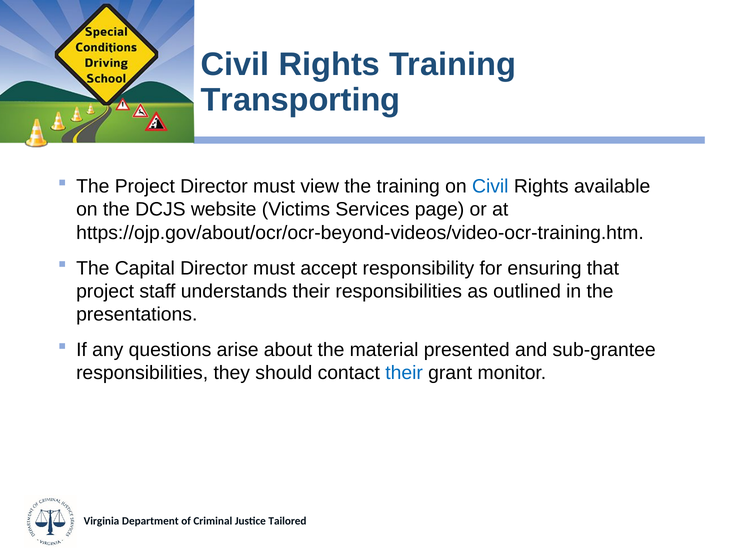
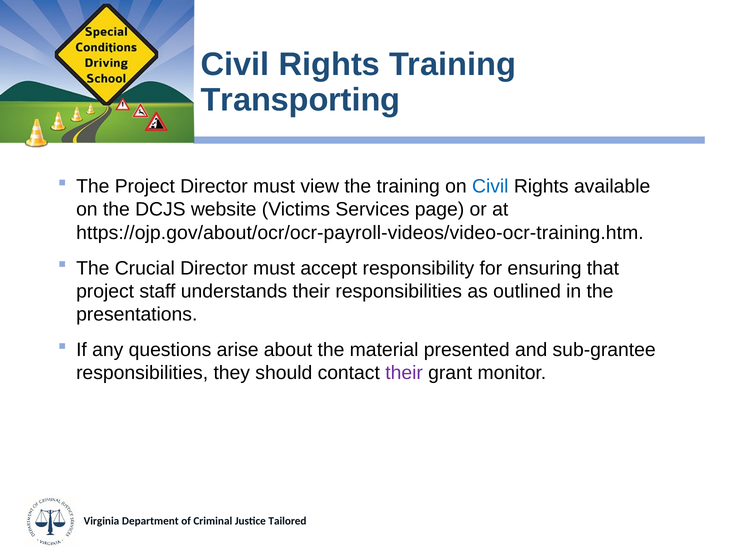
https://ojp.gov/about/ocr/ocr-beyond-videos/video-ocr-training.htm: https://ojp.gov/about/ocr/ocr-beyond-videos/video-ocr-training.htm -> https://ojp.gov/about/ocr/ocr-payroll-videos/video-ocr-training.htm (360, 233)
Capital: Capital -> Crucial (145, 268)
their colour: blue -> purple (404, 373)
